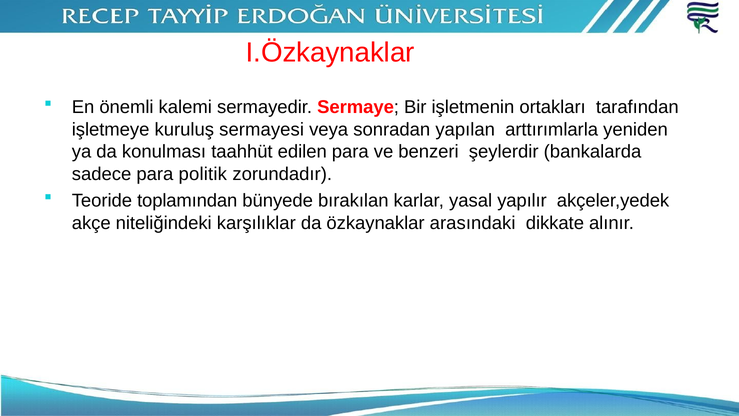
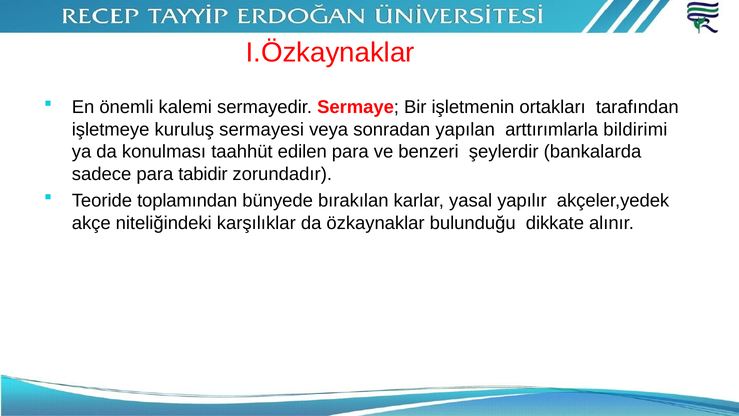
yeniden: yeniden -> bildirimi (635, 129)
politik: politik -> tabidir (203, 174)
arasındaki: arasındaki -> bulunduğu (473, 223)
